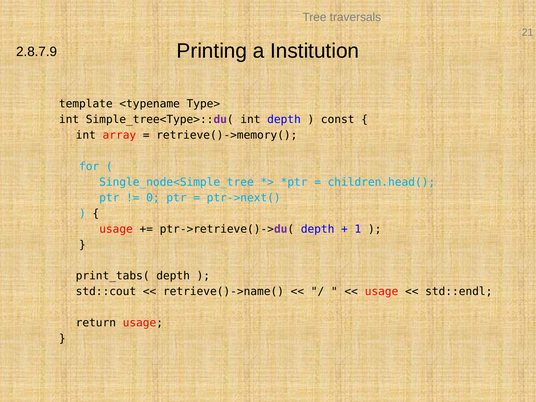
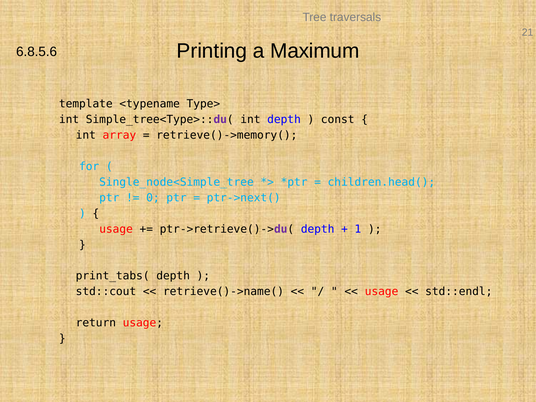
Institution: Institution -> Maximum (315, 51)
2.8.7.9: 2.8.7.9 -> 6.8.5.6 (37, 52)
